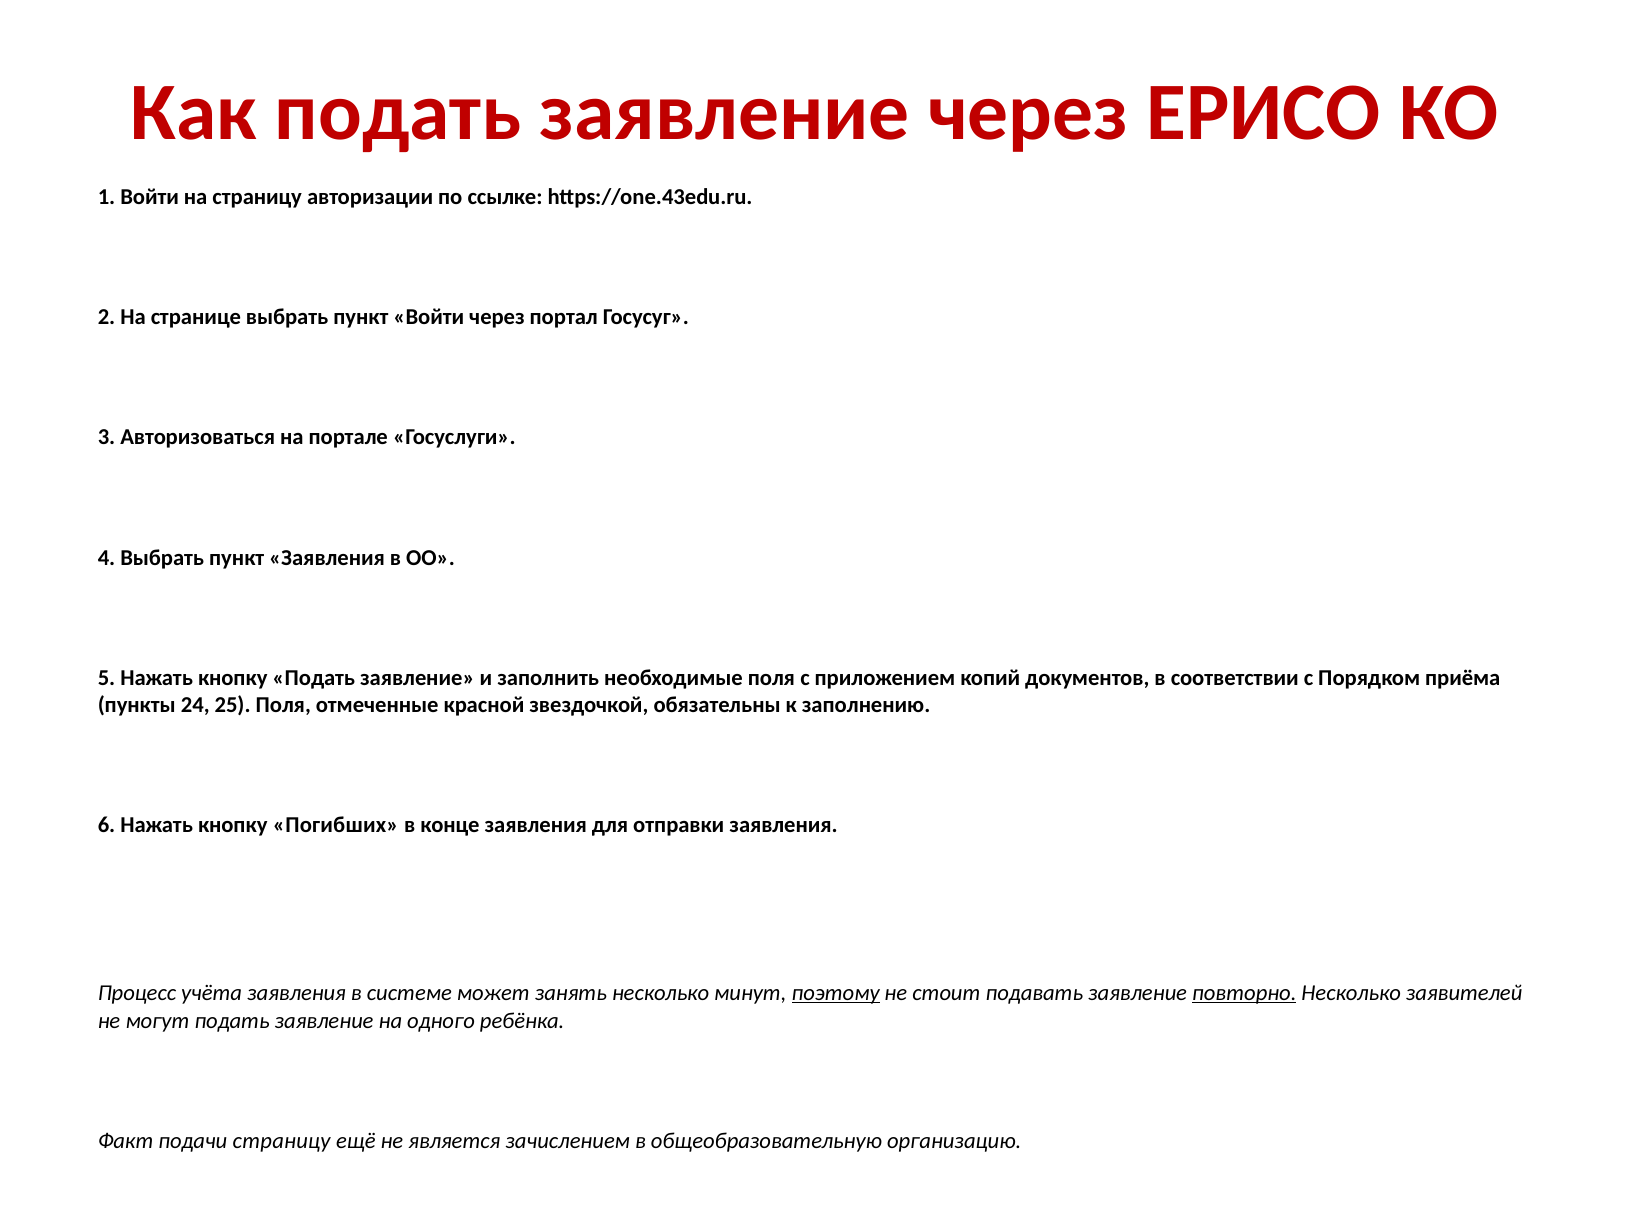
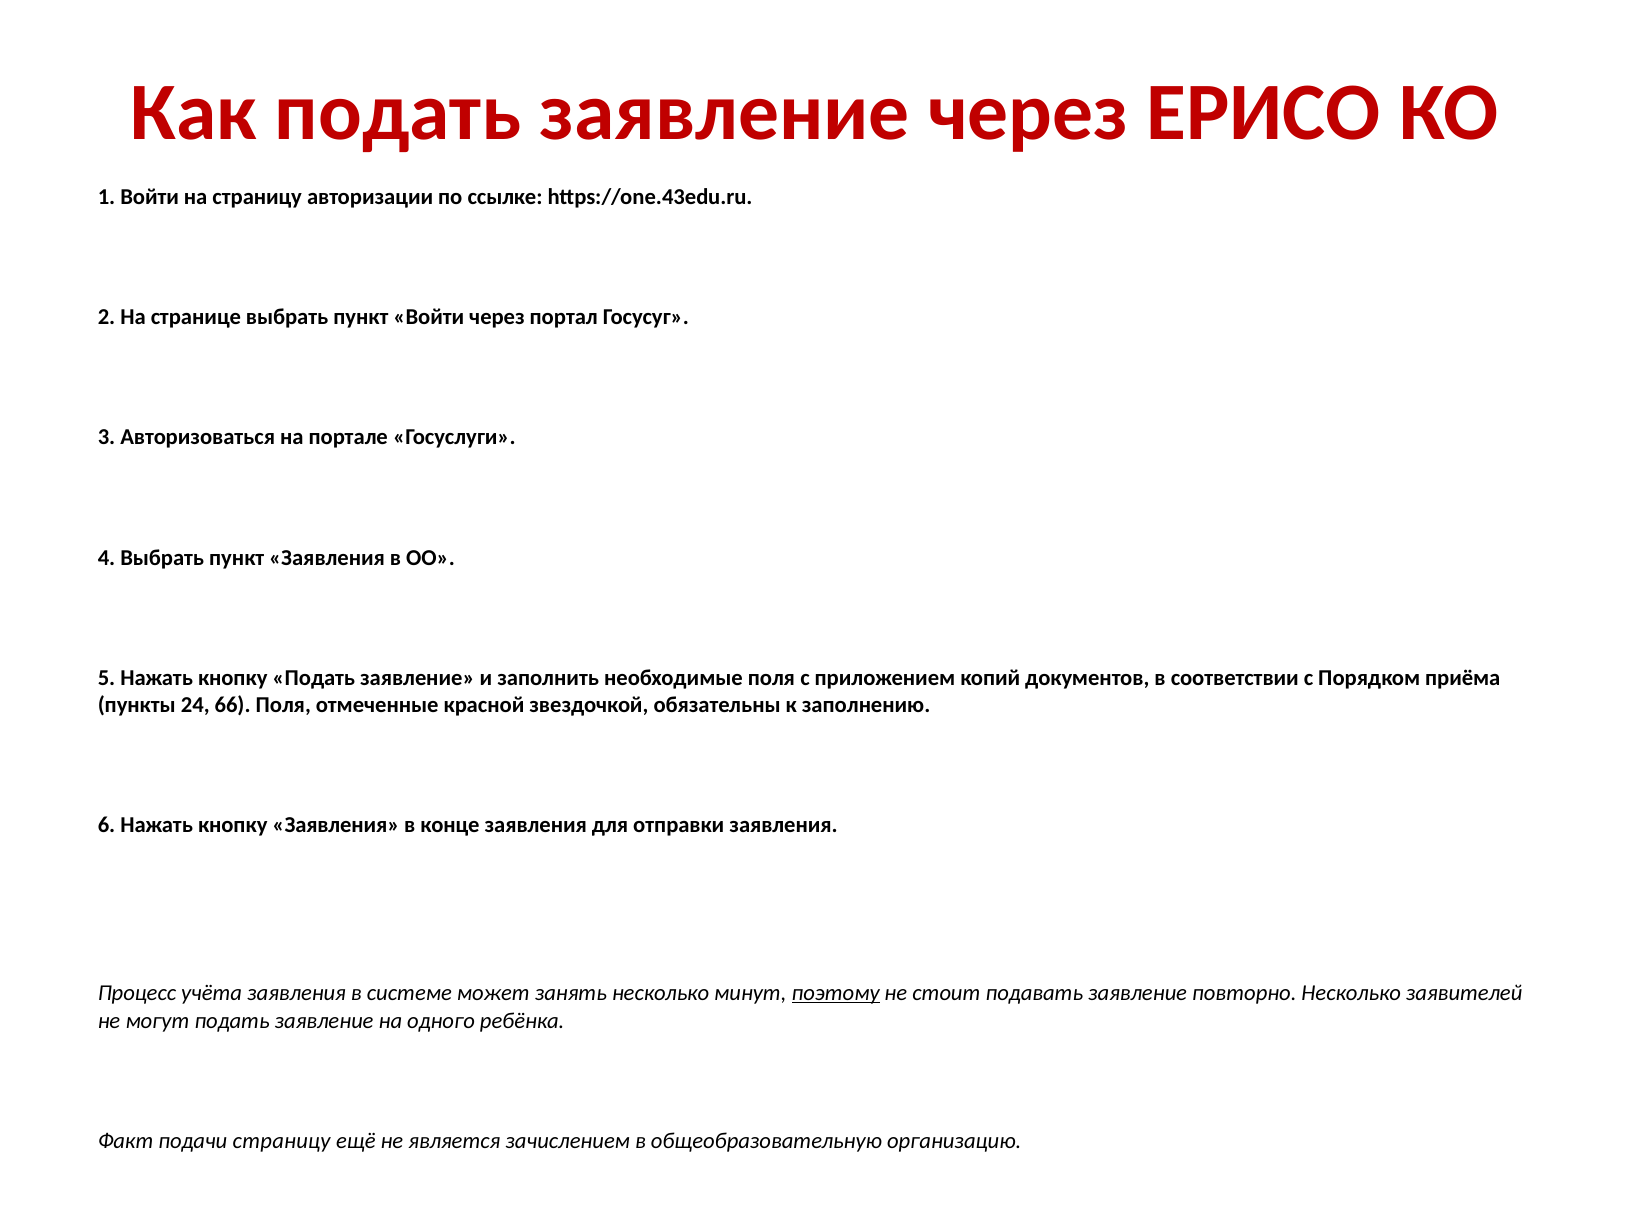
25: 25 -> 66 (233, 705)
кнопку Погибших: Погибших -> Заявления (336, 825)
повторно underline: present -> none (1244, 993)
